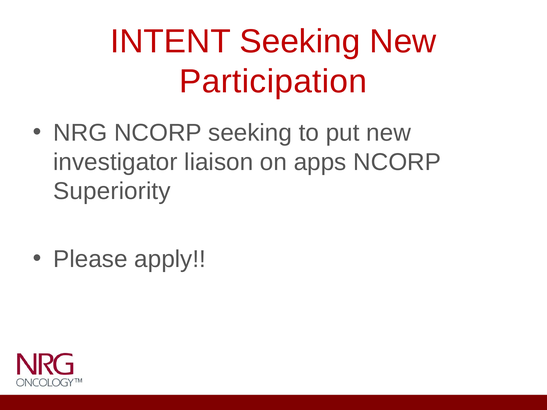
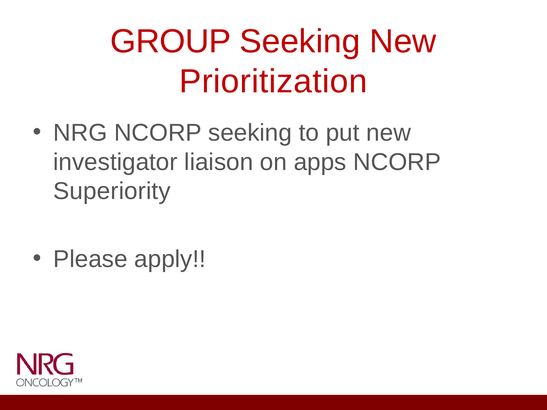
INTENT: INTENT -> GROUP (171, 42)
Participation: Participation -> Prioritization (273, 82)
